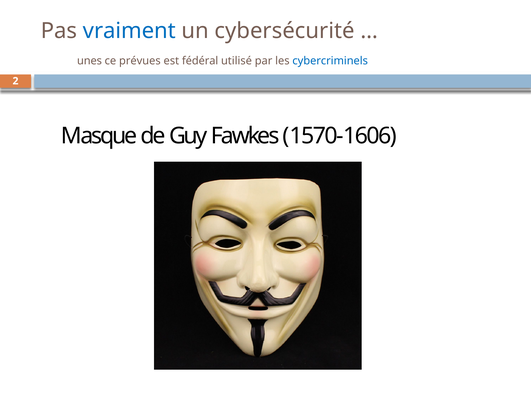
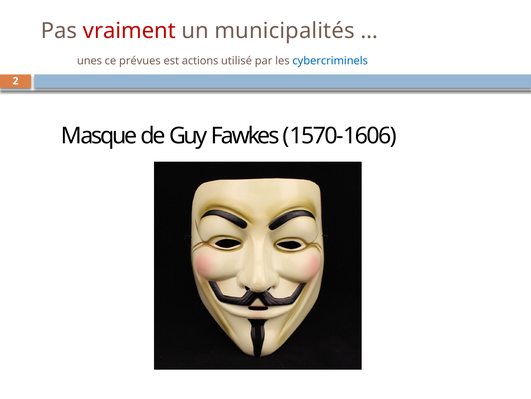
vraiment colour: blue -> red (129, 31)
cybersécurité: cybersécurité -> municipalités (285, 31)
fédéral: fédéral -> actions (200, 61)
